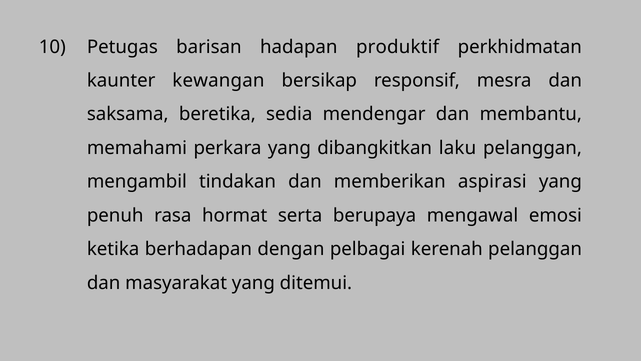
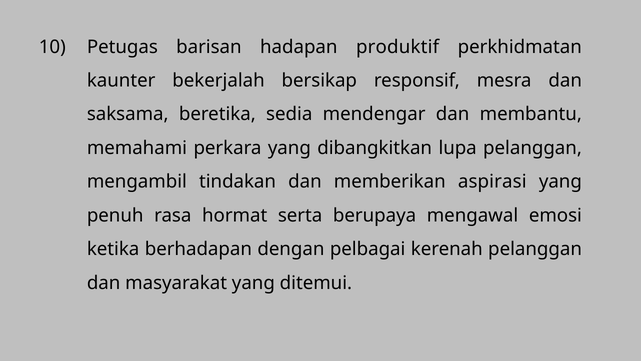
kewangan: kewangan -> bekerjalah (219, 80)
laku: laku -> lupa (458, 148)
